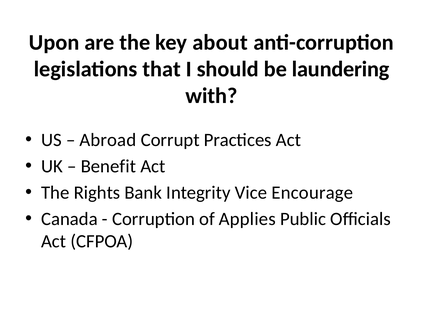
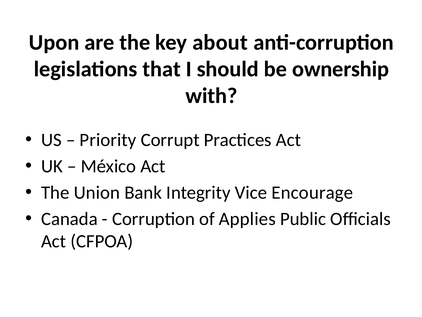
laundering: laundering -> ownership (341, 69)
Abroad: Abroad -> Priority (108, 140)
Benefit: Benefit -> México (108, 166)
Rights: Rights -> Union (97, 192)
